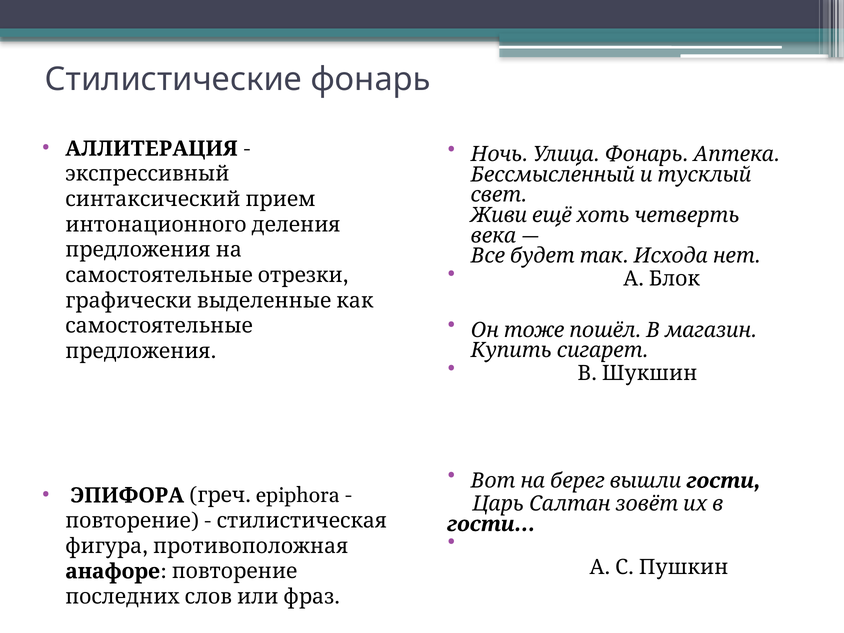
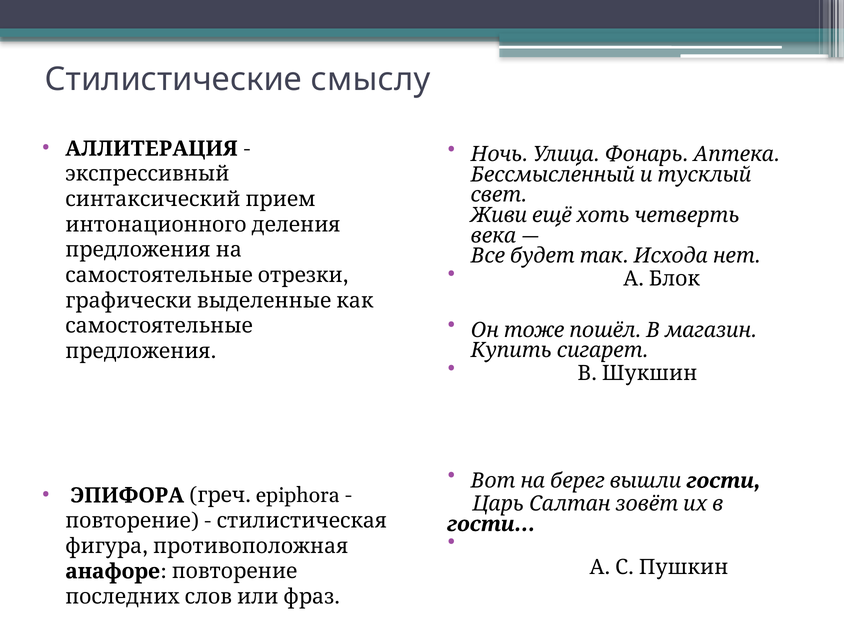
Стилистические фонарь: фонарь -> смыслу (371, 79)
